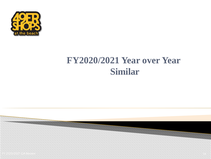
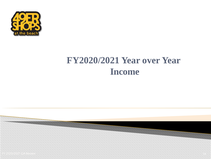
Similar: Similar -> Income (125, 71)
